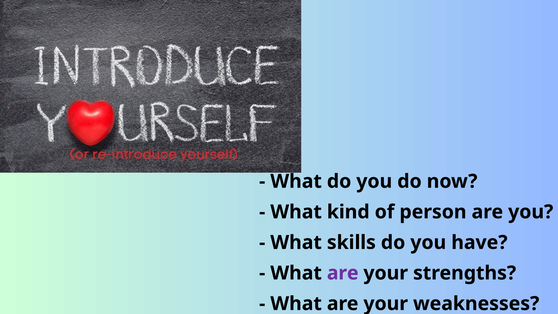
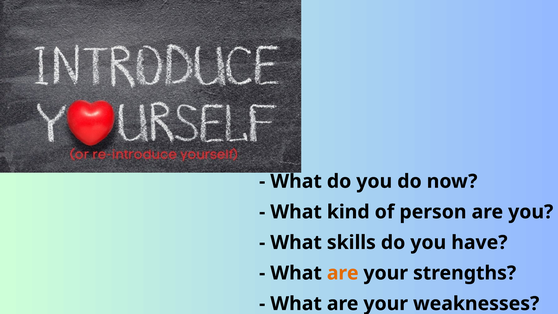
are colour: purple -> orange (343, 273)
